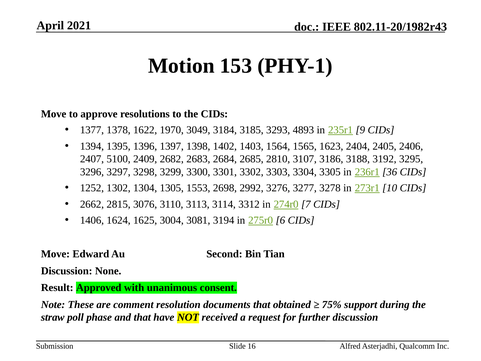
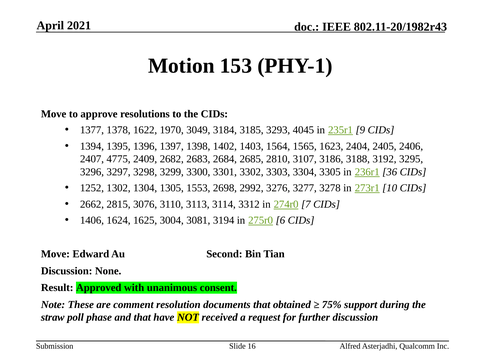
4893: 4893 -> 4045 (303, 130)
5100: 5100 -> 4775 (119, 159)
